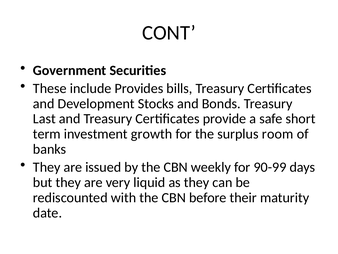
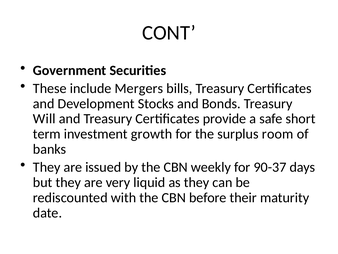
Provides: Provides -> Mergers (139, 88)
Last: Last -> Will (44, 119)
90-99: 90-99 -> 90-37 (270, 167)
